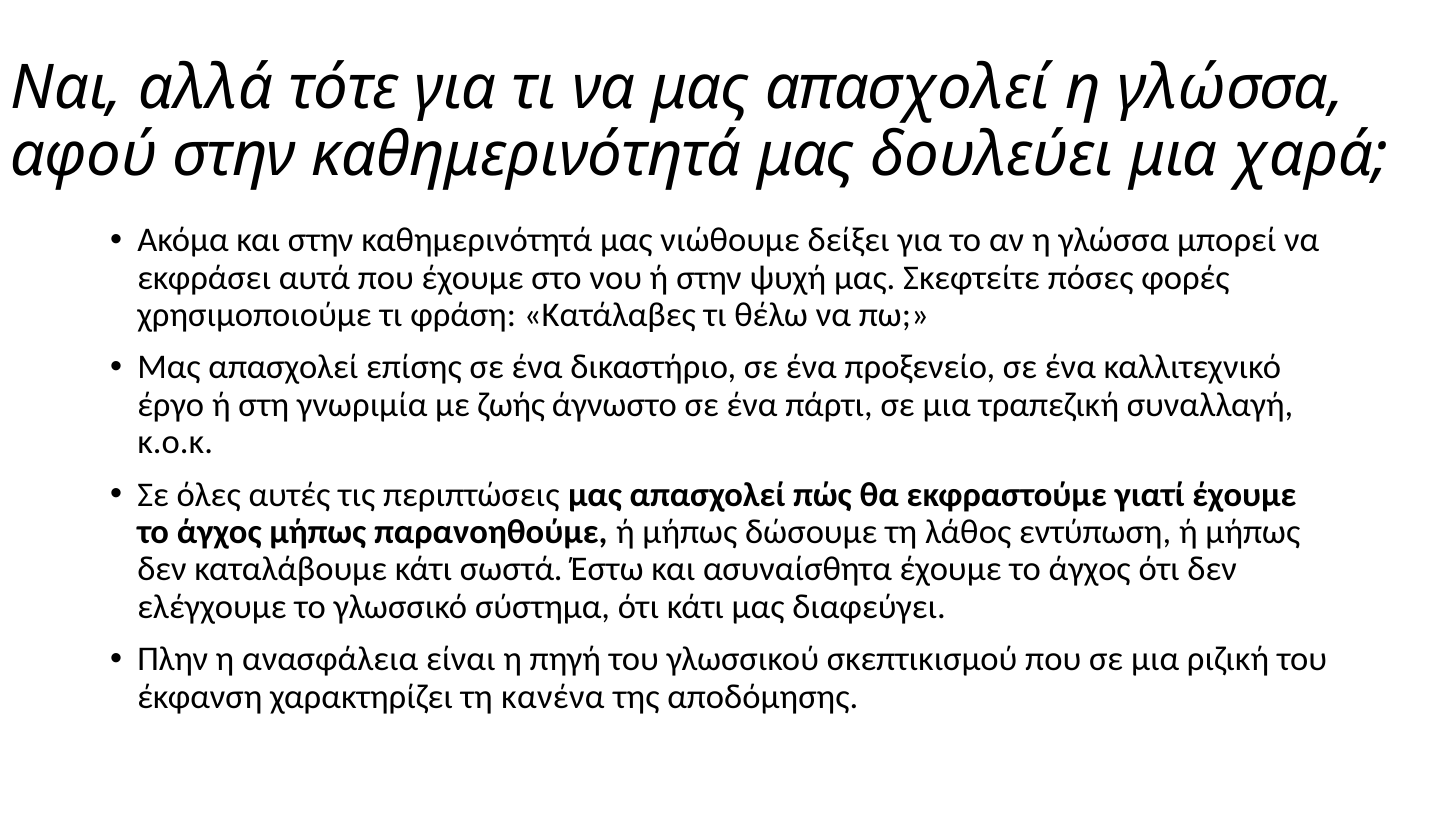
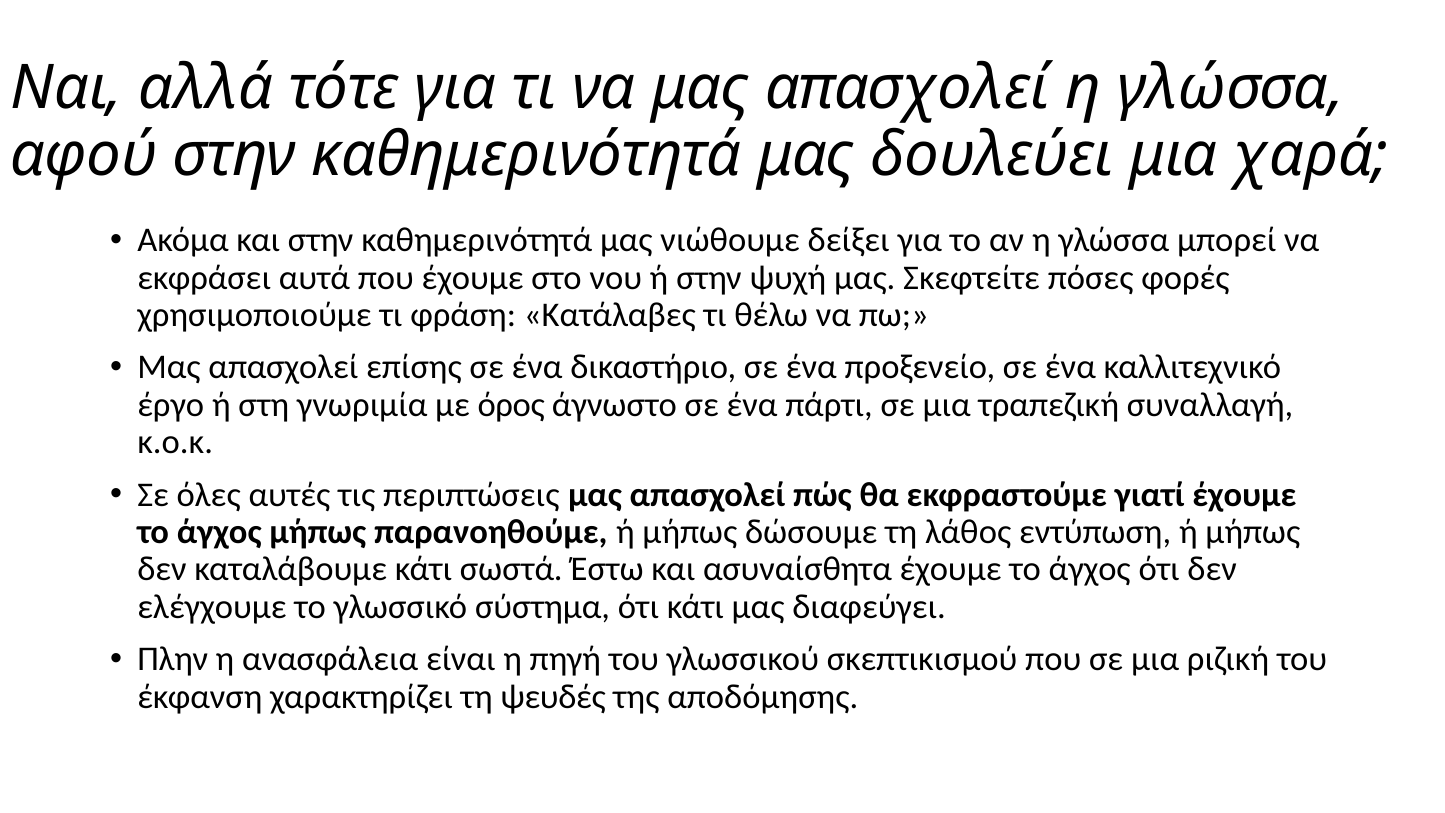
ζωής: ζωής -> όρος (511, 405)
κανένα: κανένα -> ψευδές (553, 697)
